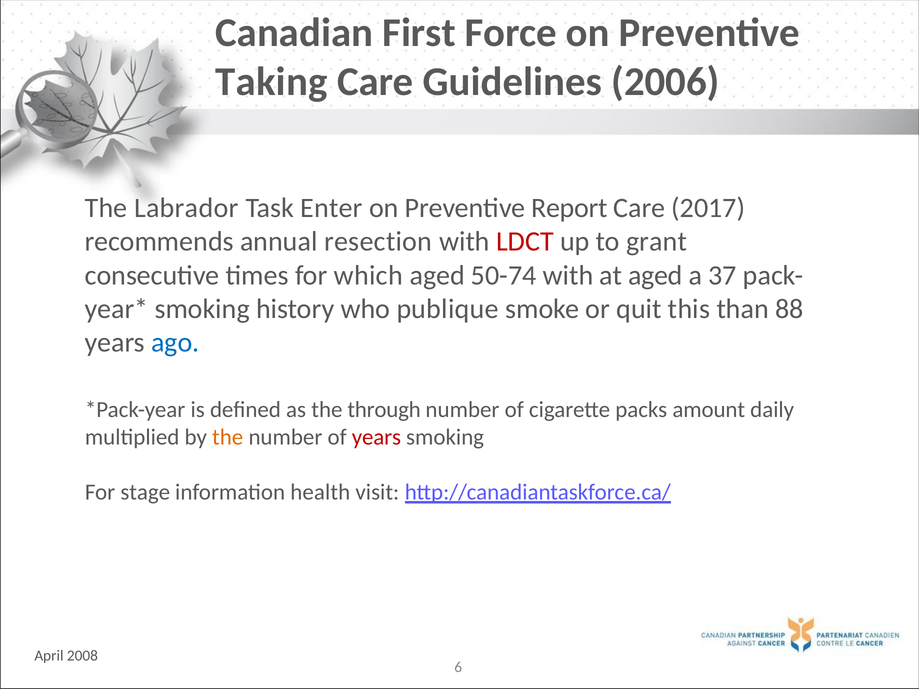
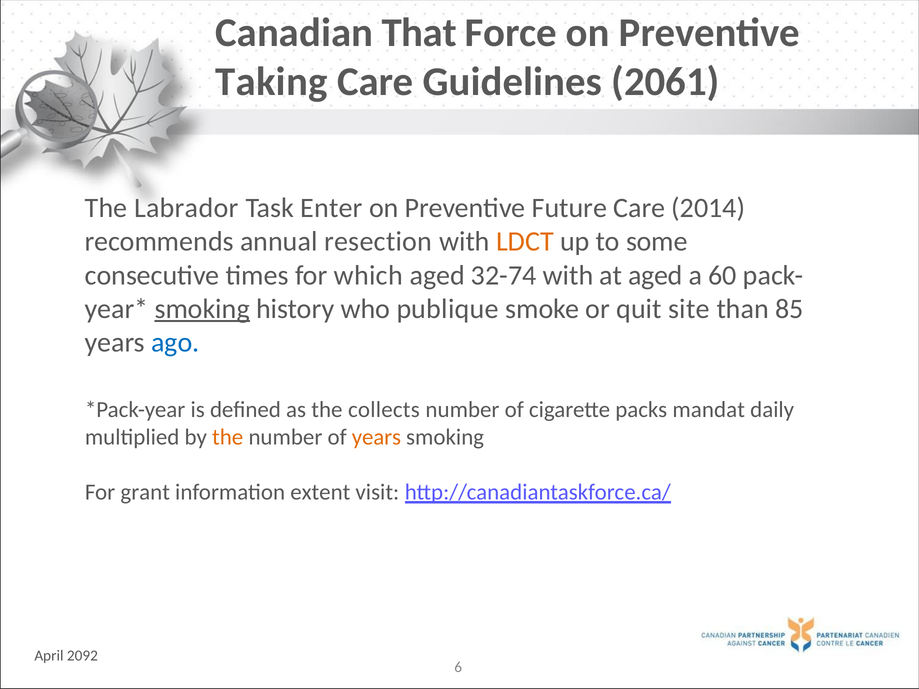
First: First -> That (419, 33)
2006: 2006 -> 2061 (665, 82)
Report: Report -> Future (569, 208)
2017: 2017 -> 2014 (708, 208)
LDCT colour: red -> orange (525, 242)
grant: grant -> some (657, 242)
50-74: 50-74 -> 32-74 (504, 275)
37: 37 -> 60 (722, 275)
smoking underline: none -> present (202, 309)
this: this -> site (689, 309)
88: 88 -> 85 (789, 309)
through: through -> collects (384, 410)
amount: amount -> mandat (709, 410)
years colour: red -> orange (376, 437)
stage: stage -> grant (145, 493)
health: health -> extent (320, 493)
2008: 2008 -> 2092 (82, 656)
